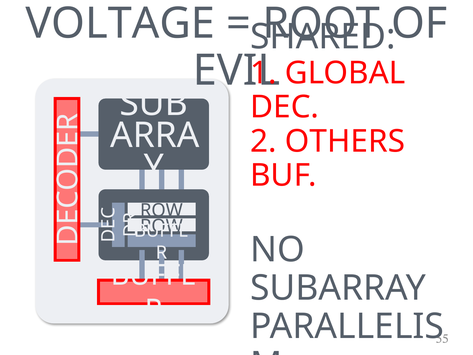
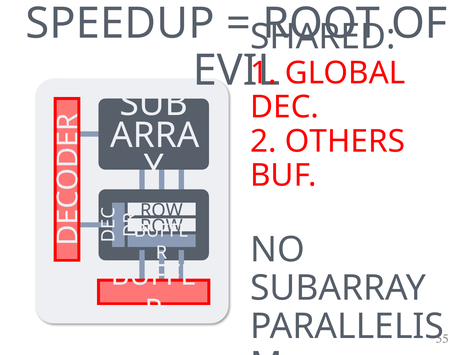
VOLTAGE: VOLTAGE -> SPEEDUP (120, 24)
